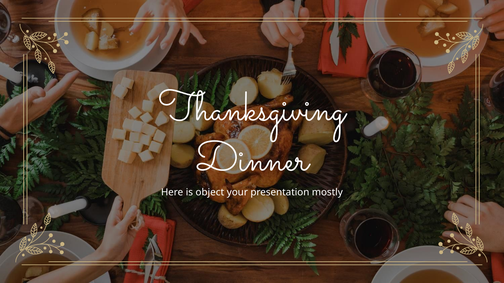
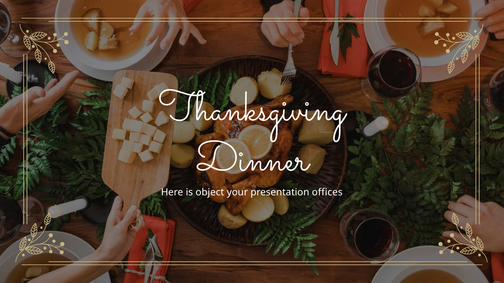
mostly: mostly -> offices (327, 192)
